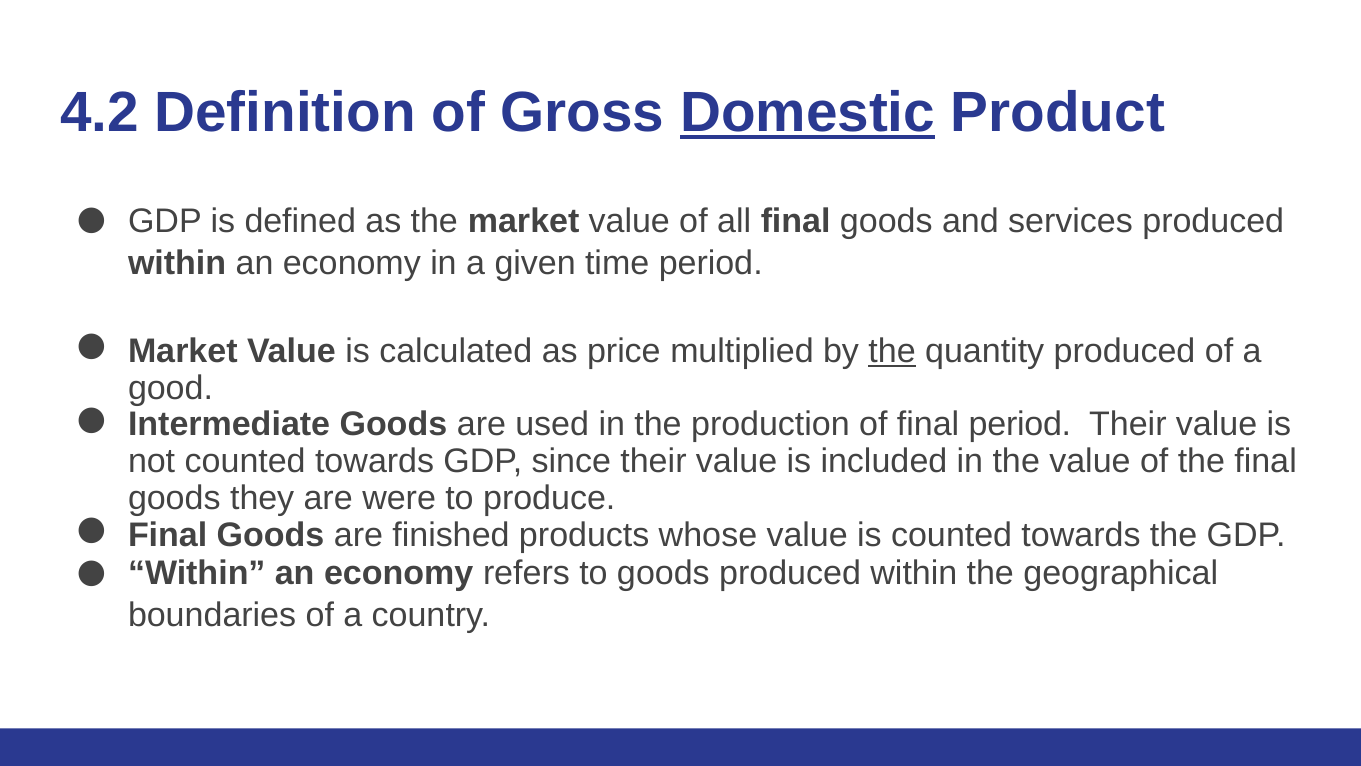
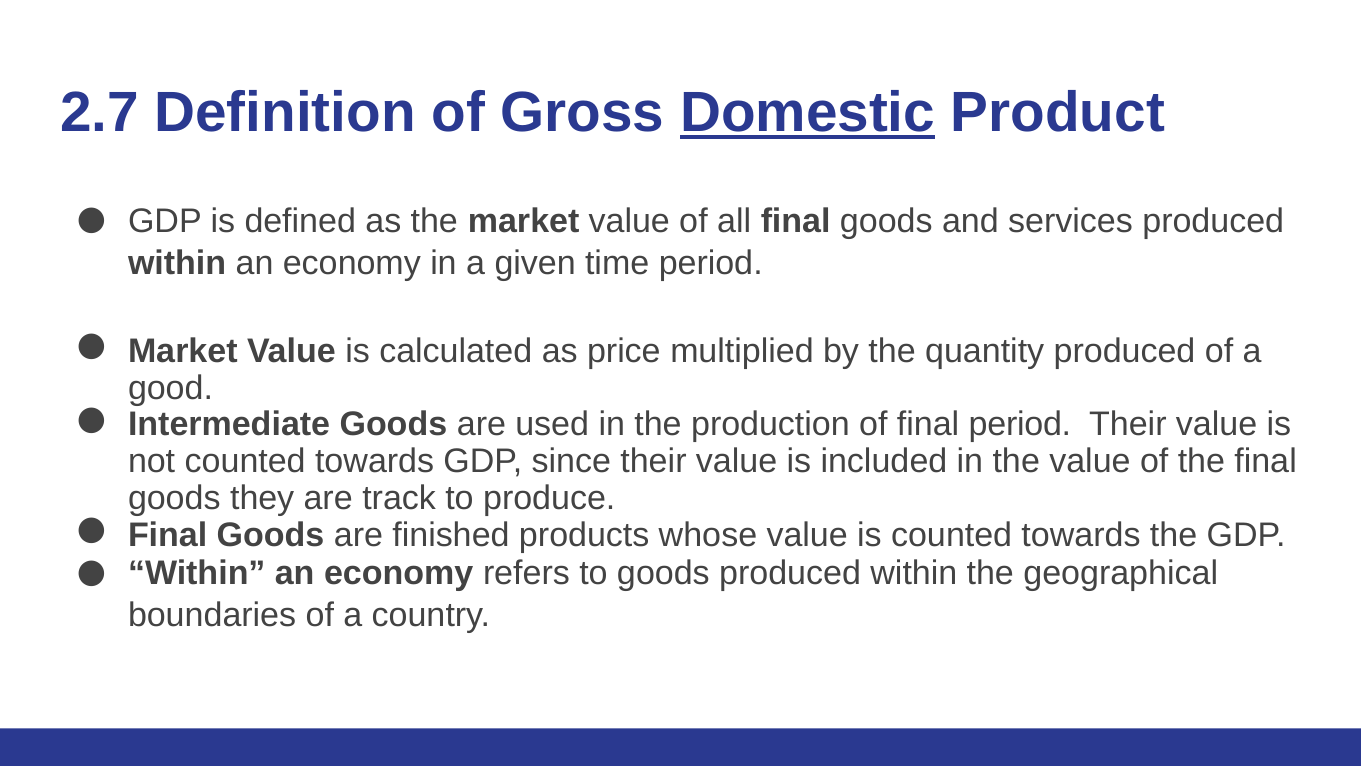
4.2: 4.2 -> 2.7 (99, 113)
the underline: present -> none (892, 351)
were: were -> track (399, 498)
